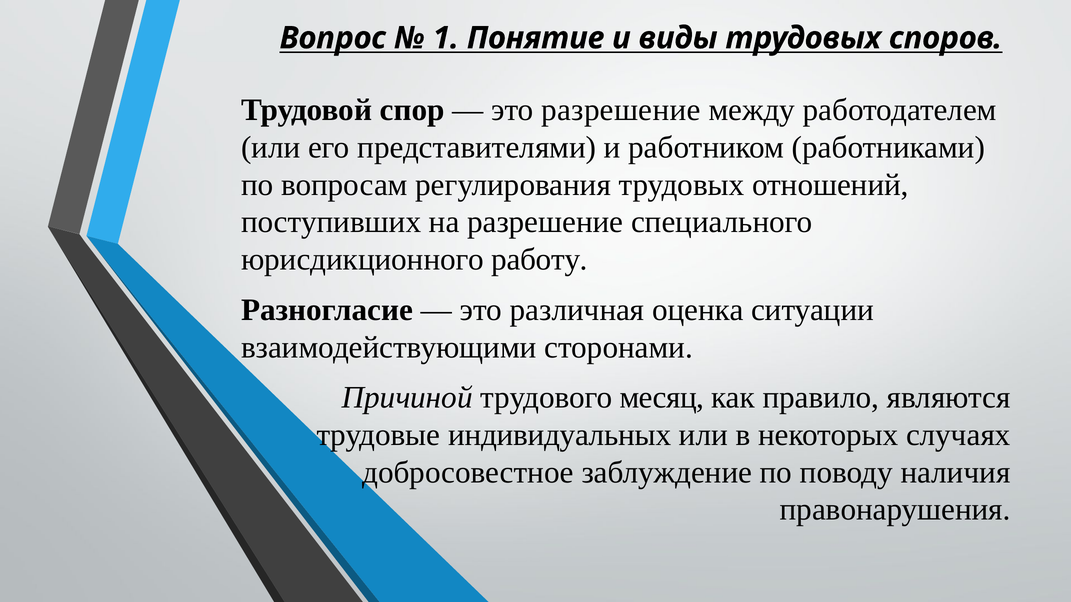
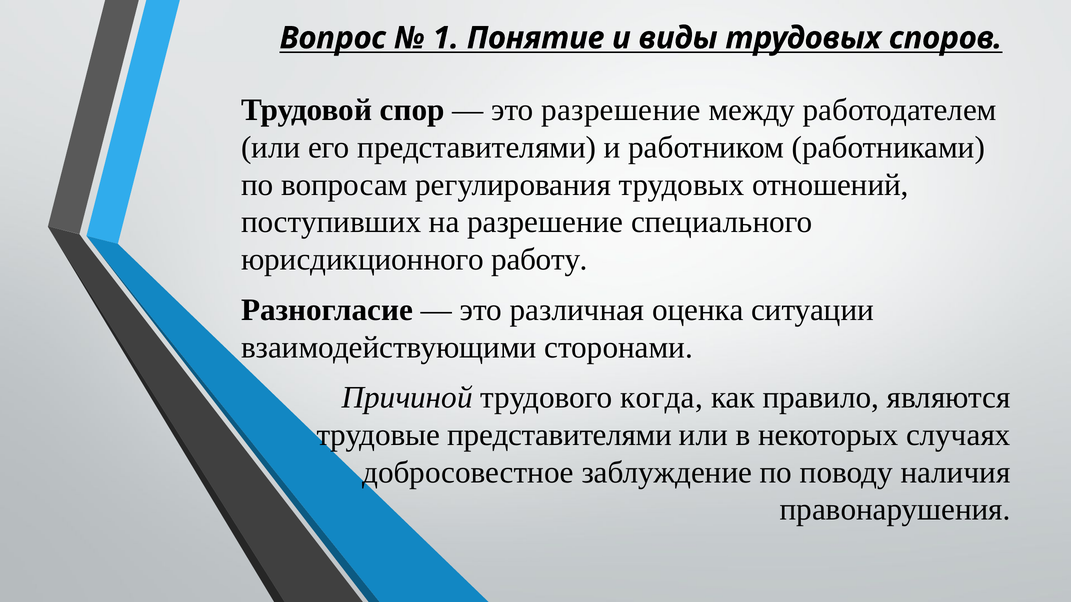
месяц: месяц -> когда (662, 398)
трудовые индивидуальных: индивидуальных -> представителями (560, 435)
